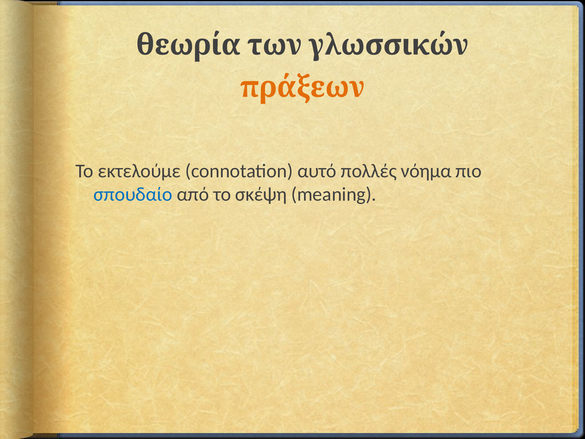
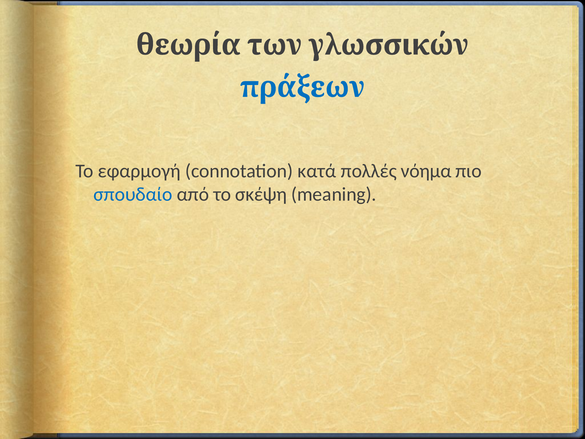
πράξεων colour: orange -> blue (302, 87)
εκτελούμε: εκτελούμε -> εφαρμογή (139, 171)
αυτό: αυτό -> κατά (317, 171)
